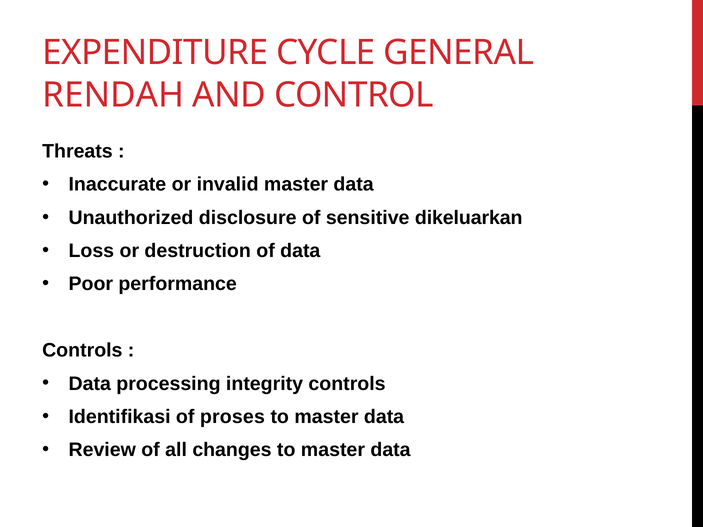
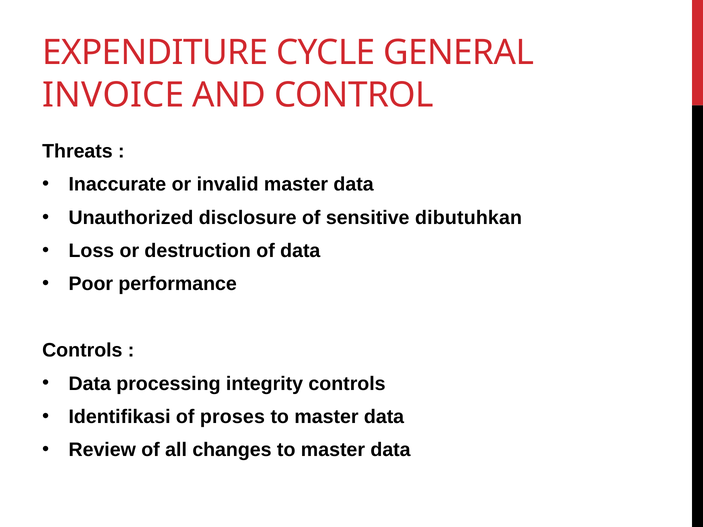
RENDAH: RENDAH -> INVOICE (113, 95)
dikeluarkan: dikeluarkan -> dibutuhkan (469, 218)
